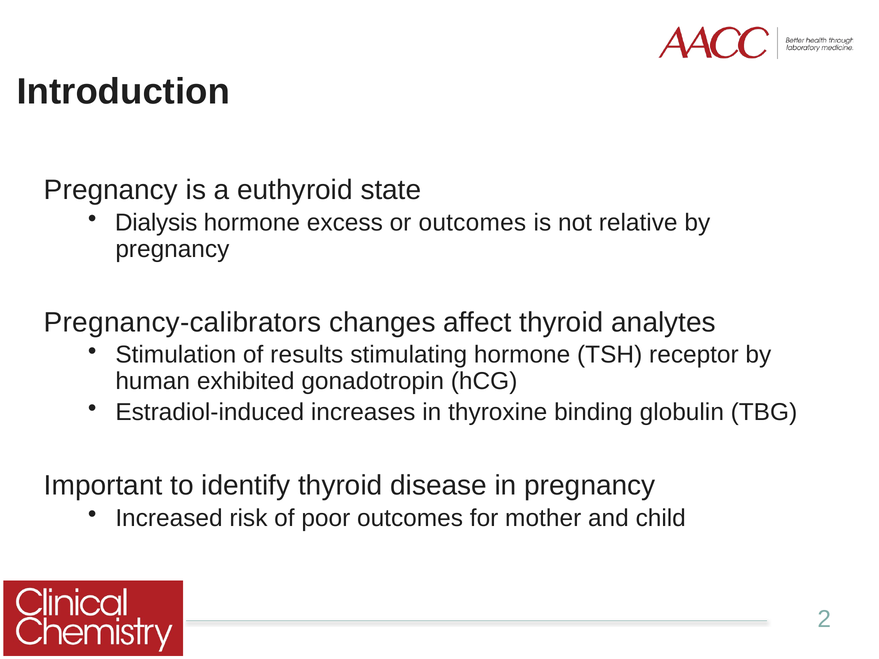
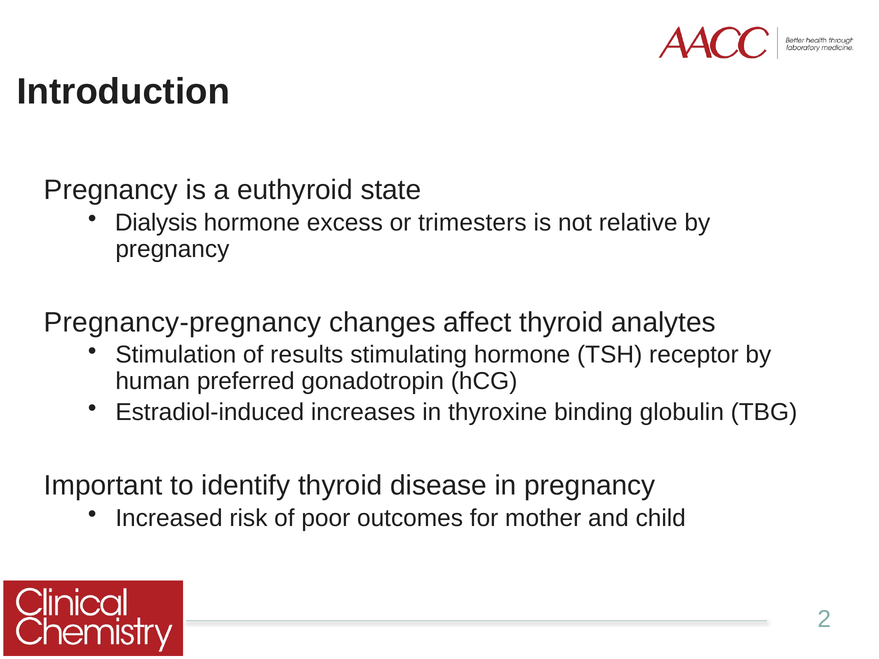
or outcomes: outcomes -> trimesters (472, 223)
Pregnancy-calibrators: Pregnancy-calibrators -> Pregnancy-pregnancy (183, 323)
exhibited: exhibited -> preferred (246, 381)
